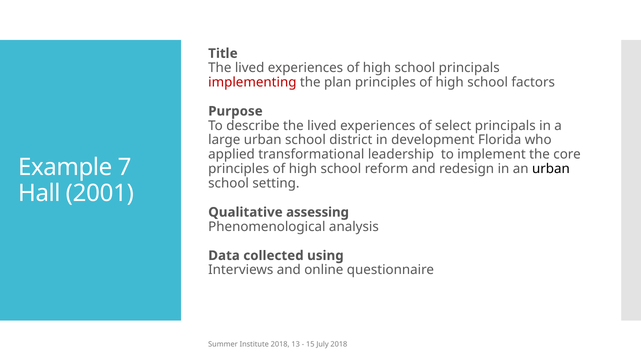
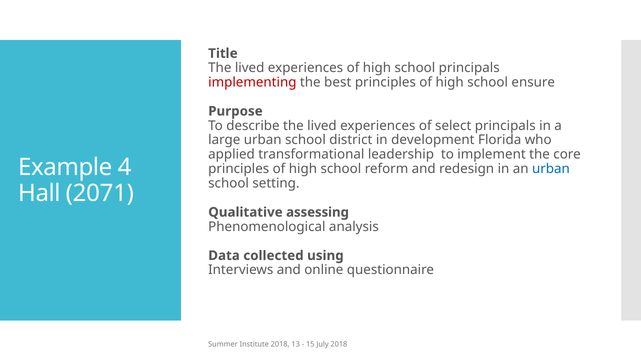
plan: plan -> best (338, 82)
factors: factors -> ensure (533, 82)
7: 7 -> 4 (125, 167)
urban colour: black -> blue (551, 169)
2001: 2001 -> 2071 (100, 193)
